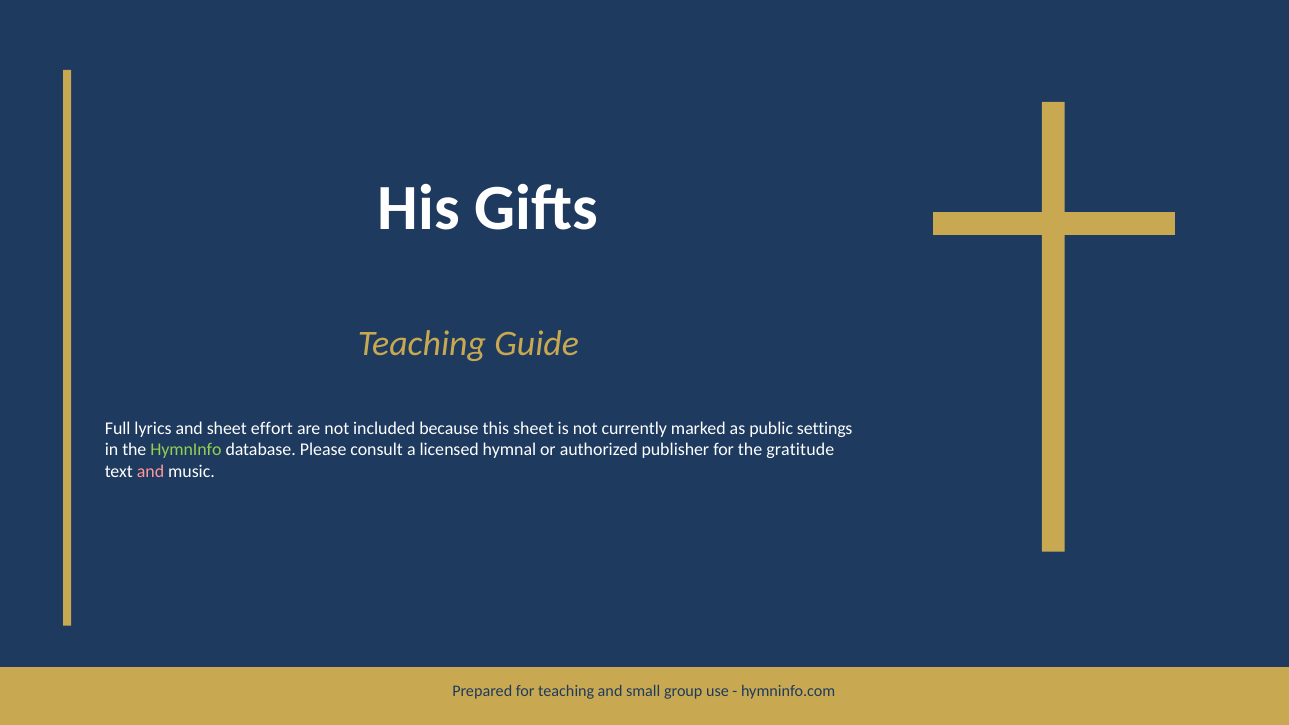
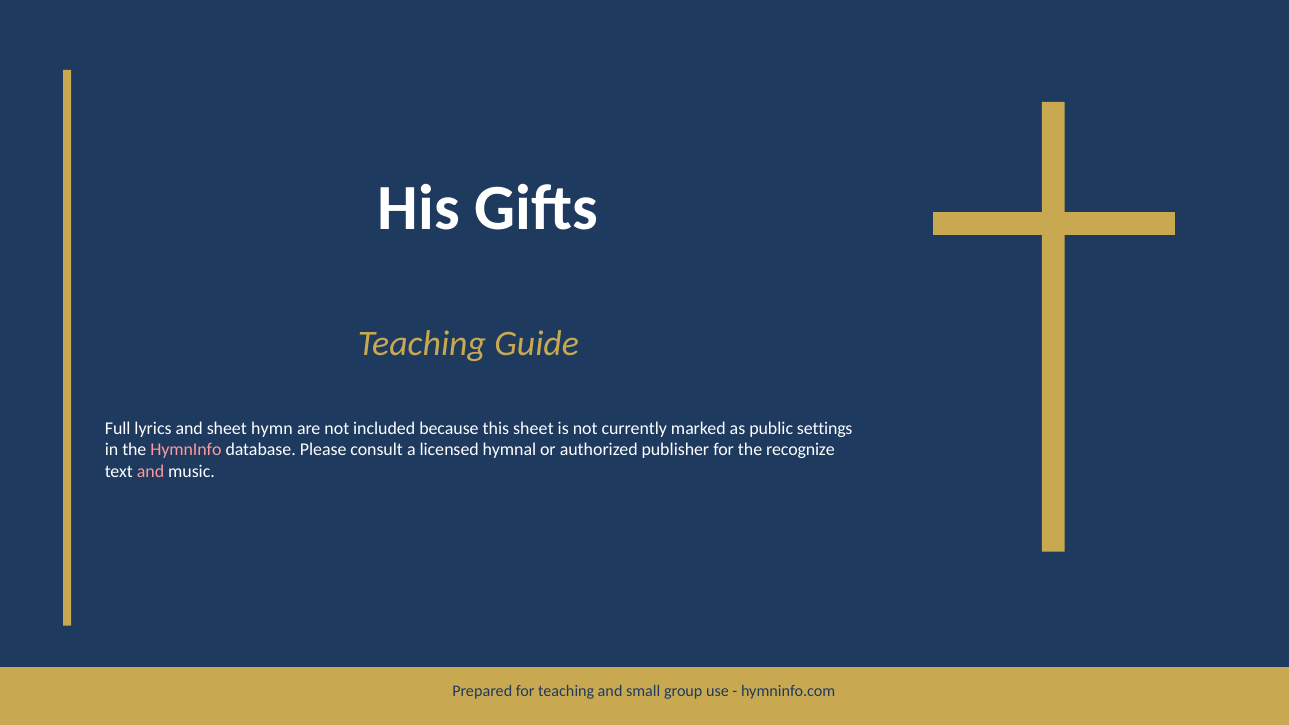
effort: effort -> hymn (272, 428)
HymnInfo colour: light green -> pink (186, 450)
gratitude: gratitude -> recognize (800, 450)
